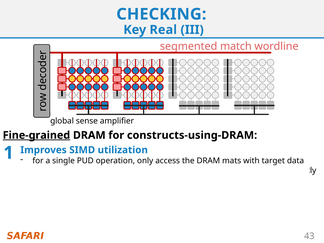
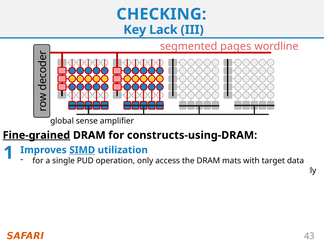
Real: Real -> Lack (163, 30)
match: match -> pages (236, 46)
SIMD underline: none -> present (82, 150)
